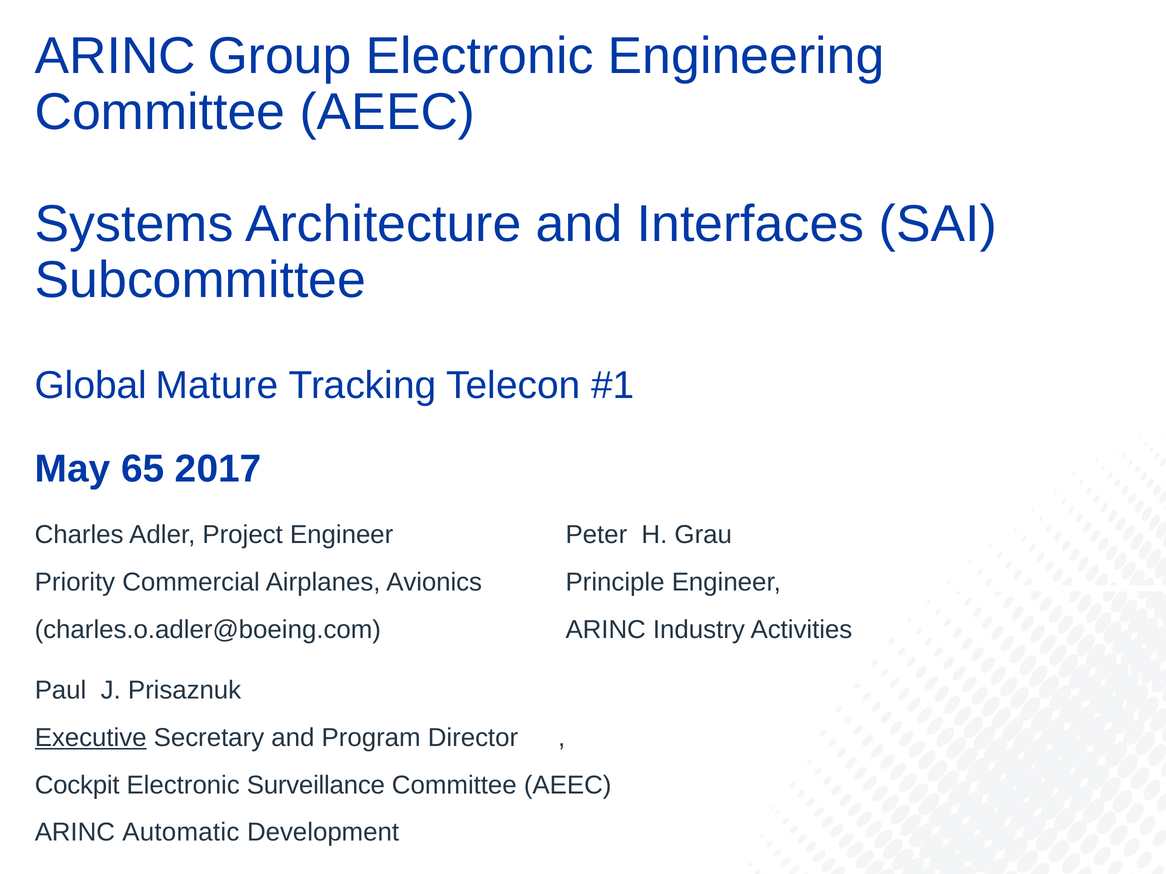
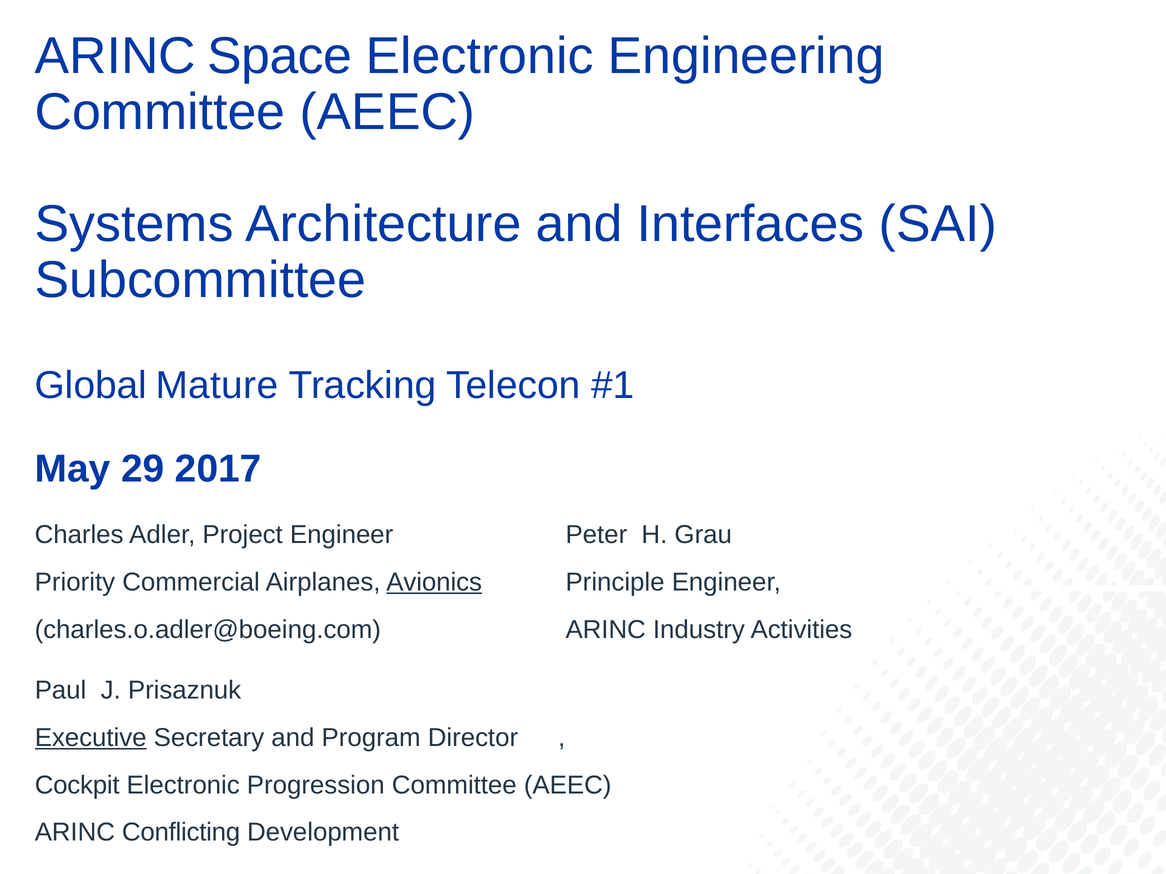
Group: Group -> Space (280, 56)
65: 65 -> 29 (143, 469)
Avionics underline: none -> present (434, 582)
Surveillance: Surveillance -> Progression (316, 785)
Automatic: Automatic -> Conflicting (181, 833)
